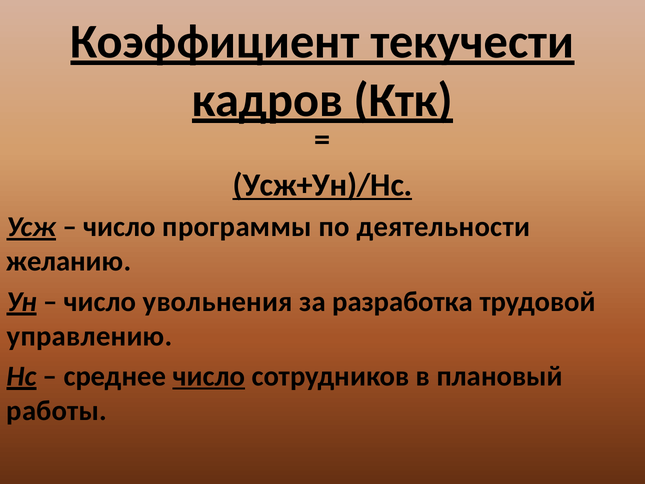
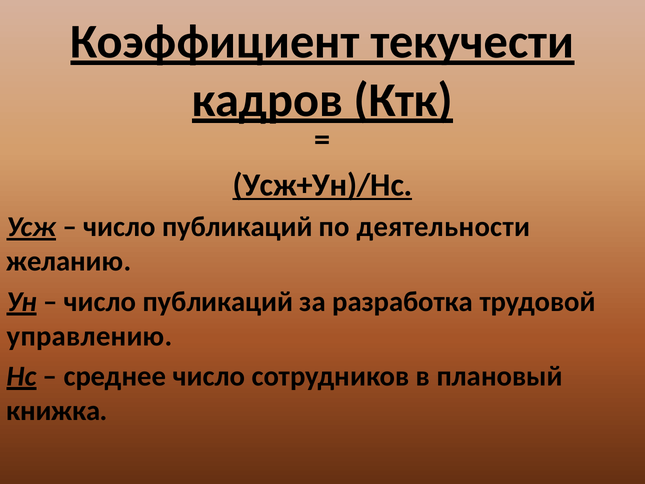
программы: программы -> публикаций (237, 227)
увольнения: увольнения -> публикаций (218, 301)
число underline: present -> none (209, 376)
работы: работы -> книжка (57, 410)
